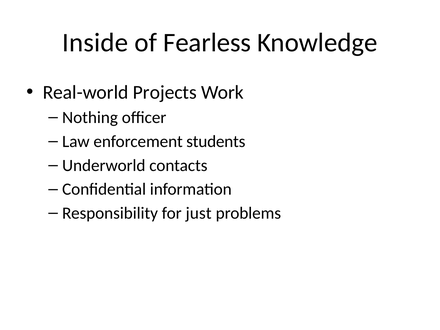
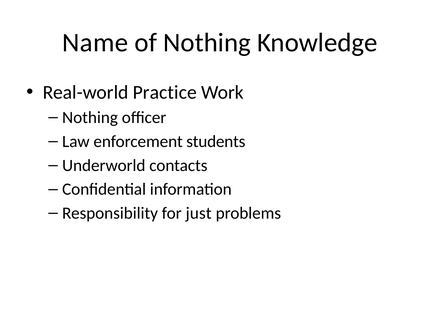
Inside: Inside -> Name (95, 43)
of Fearless: Fearless -> Nothing (207, 43)
Projects: Projects -> Practice (165, 92)
